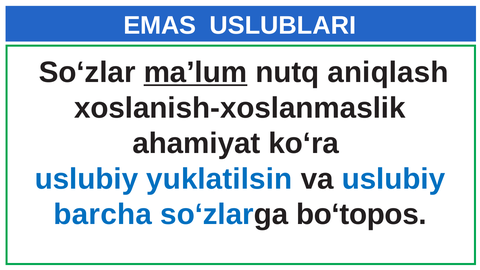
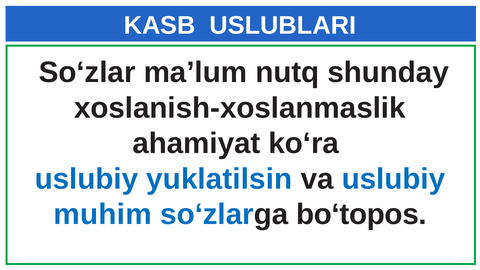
EMAS: EMAS -> KASB (160, 26)
ma’lum underline: present -> none (195, 72)
aniqlash: aniqlash -> shunday (388, 72)
barcha: barcha -> muhim (103, 215)
